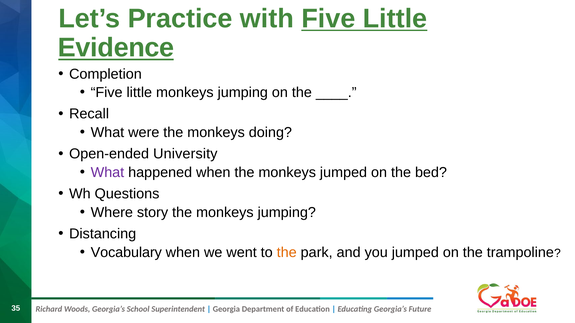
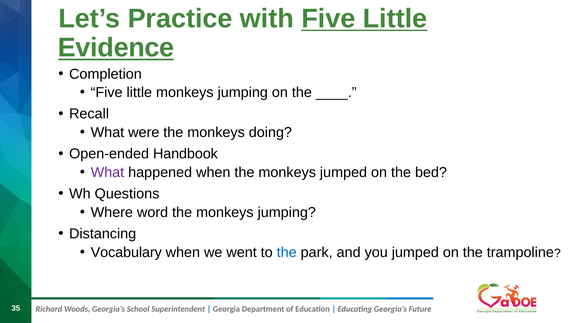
University: University -> Handbook (185, 154)
story: story -> word (153, 213)
the colour: orange -> blue (287, 253)
